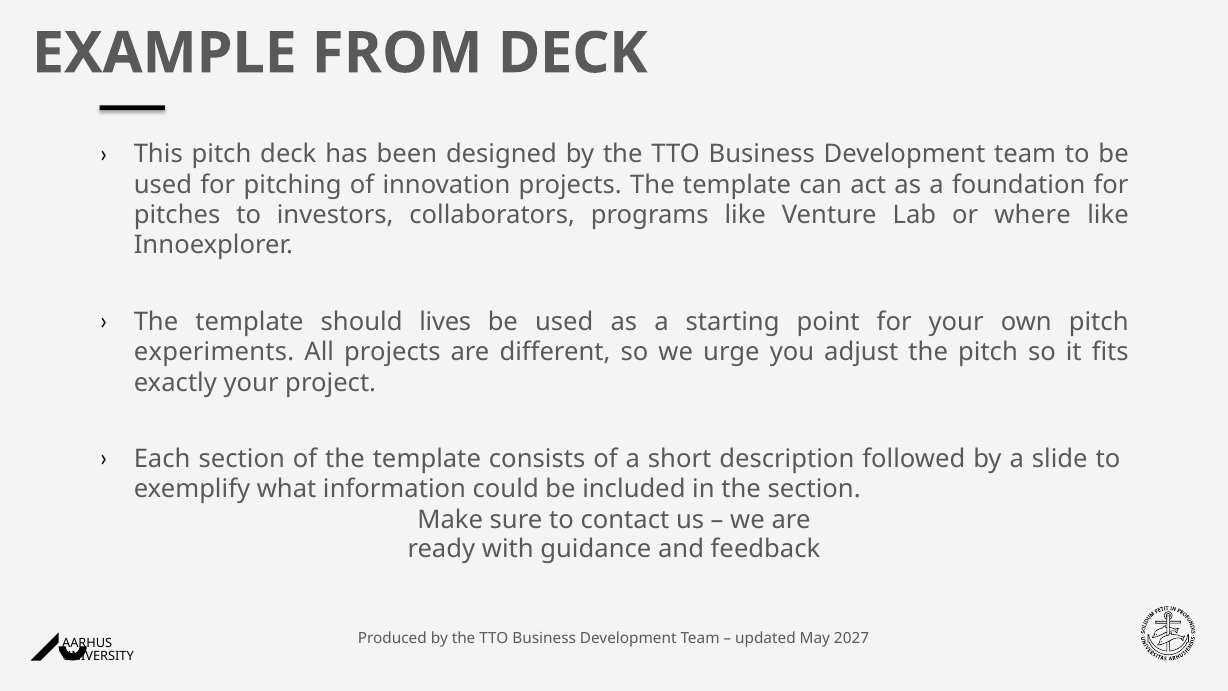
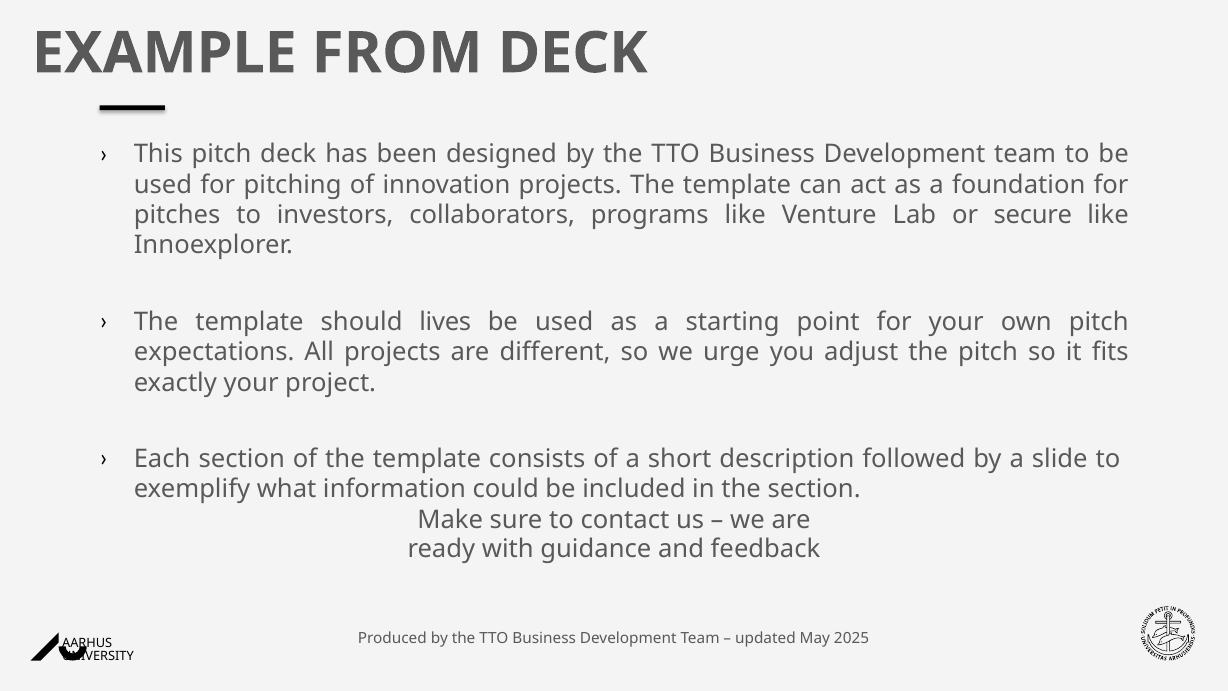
where: where -> secure (1033, 215)
experiments: experiments -> expectations (214, 352)
2027: 2027 -> 2025 (852, 639)
